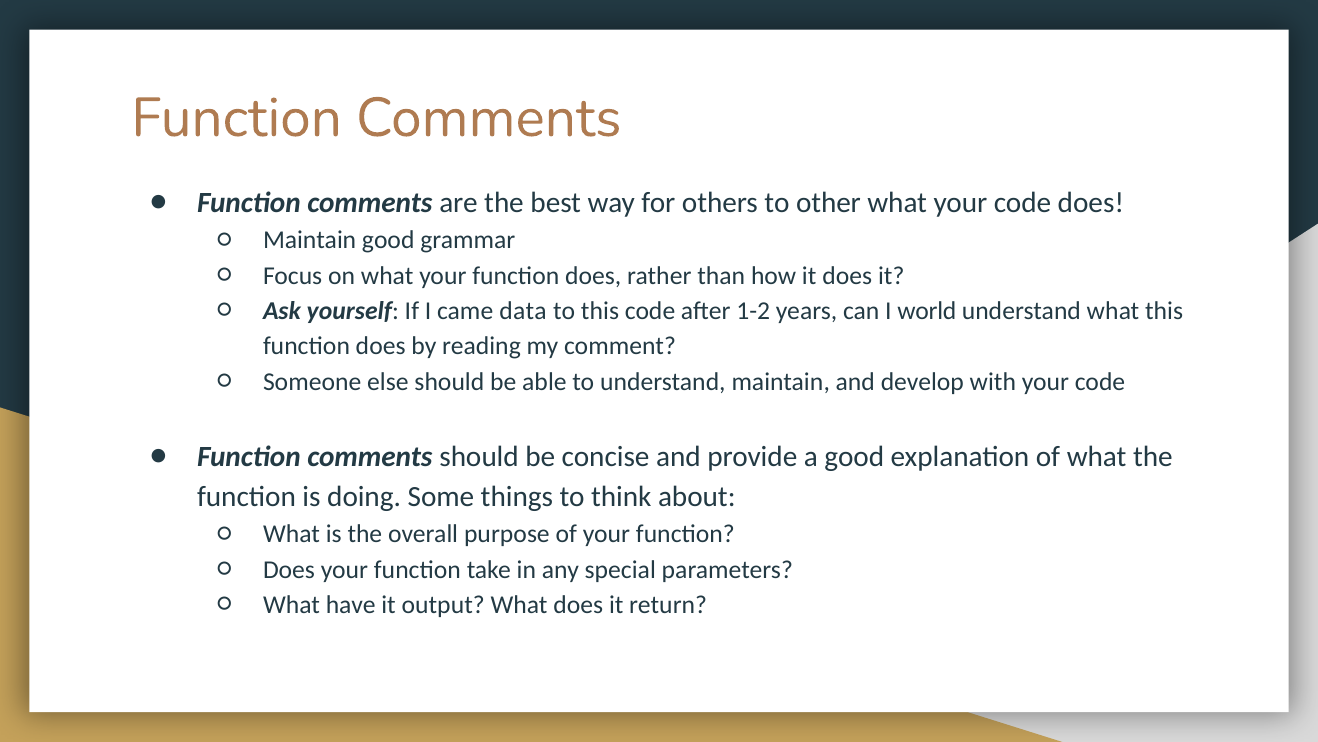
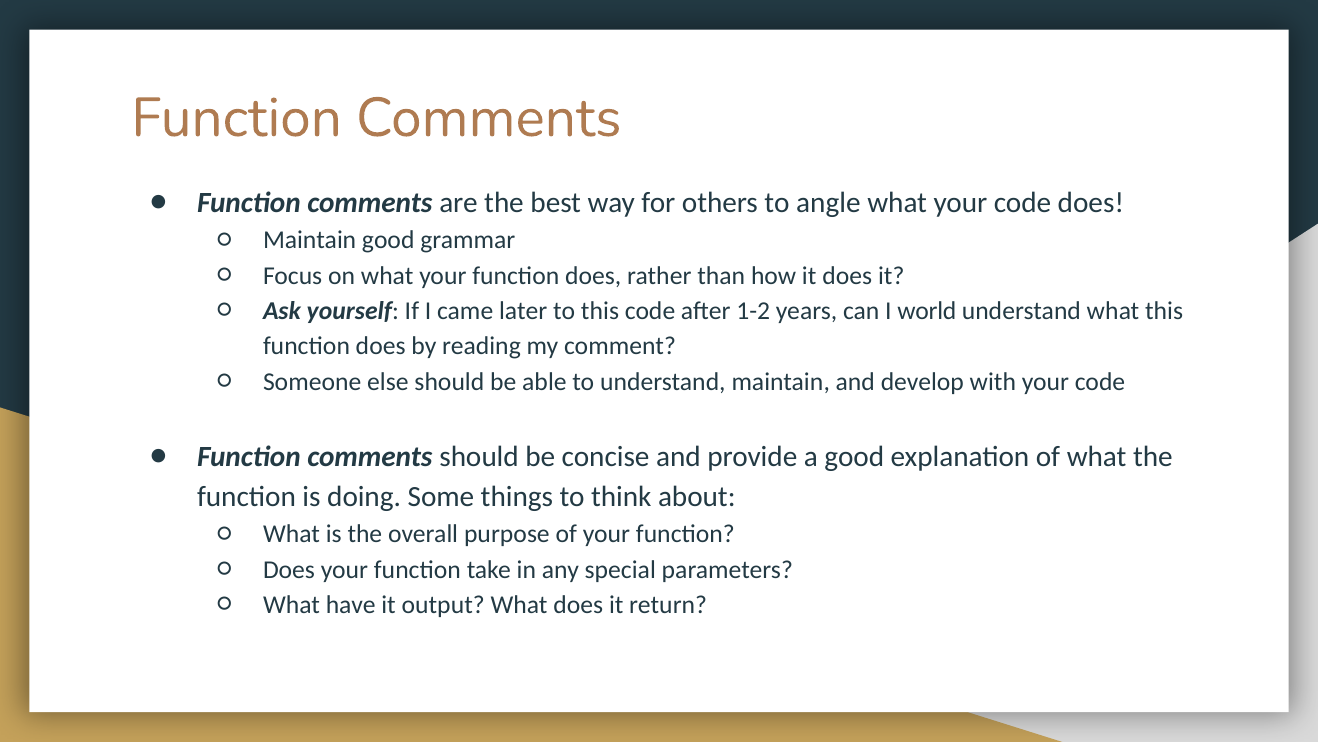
other: other -> angle (828, 203)
data: data -> later (523, 311)
